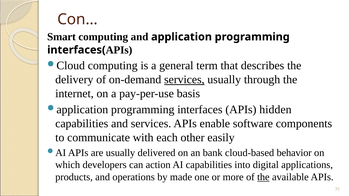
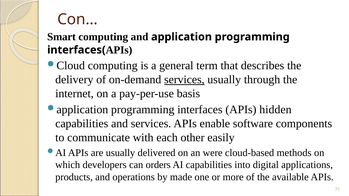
bank: bank -> were (213, 153)
behavior: behavior -> methods (294, 153)
action: action -> orders (158, 165)
the underline: present -> none (263, 177)
